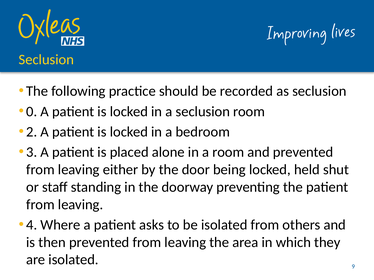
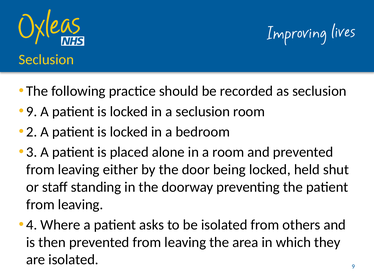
0: 0 -> 9 (32, 112)
